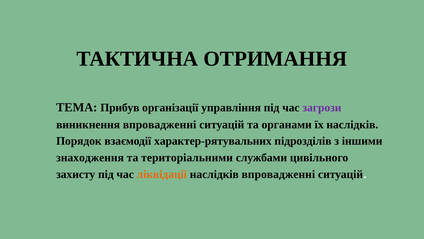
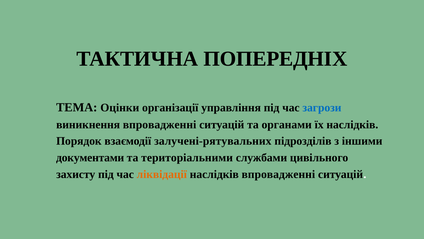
ОТРИМАННЯ: ОТРИМАННЯ -> ПОПЕРЕДНІХ (275, 59)
Прибув: Прибув -> Оцінки (120, 108)
загрози colour: purple -> blue (322, 108)
характер-рятувальних: характер-рятувальних -> залучені-рятувальних (213, 141)
знаходження: знаходження -> документами (90, 157)
